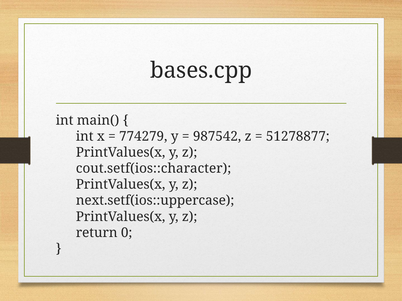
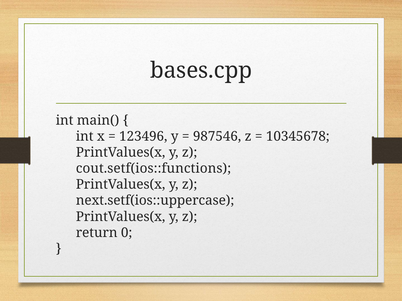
774279: 774279 -> 123496 (143, 137)
987542: 987542 -> 987546 (217, 137)
51278877: 51278877 -> 10345678 (298, 137)
cout.setf(ios::character: cout.setf(ios::character -> cout.setf(ios::functions (154, 169)
